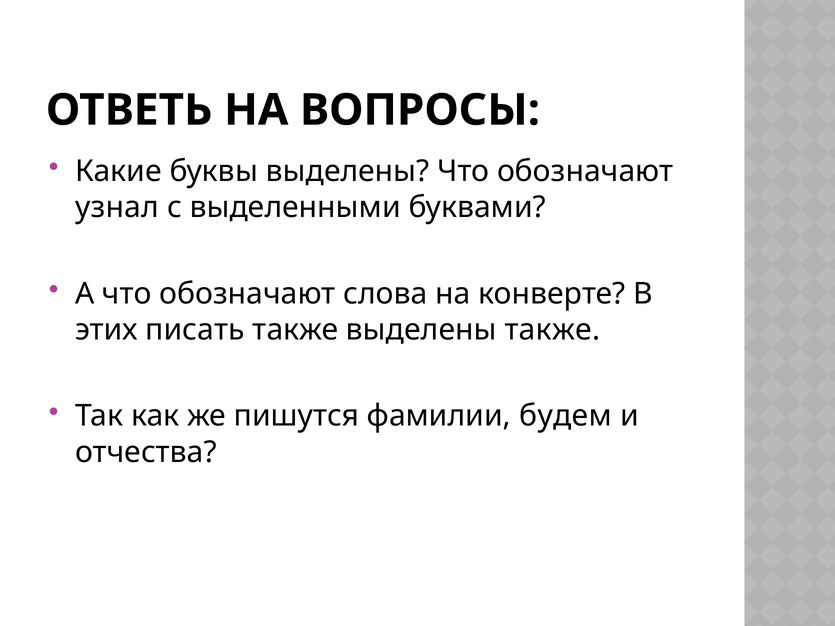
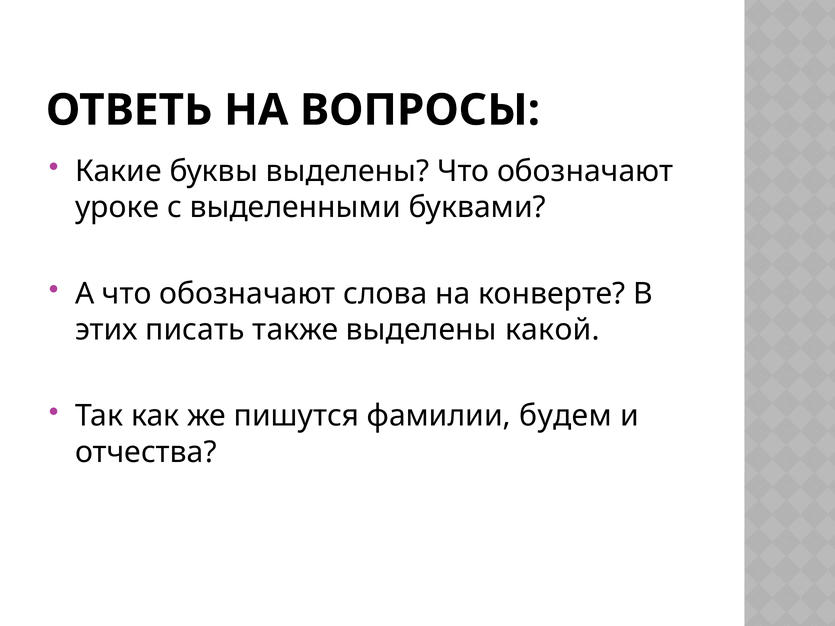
узнал: узнал -> уроке (117, 207)
выделены также: также -> какой (552, 330)
